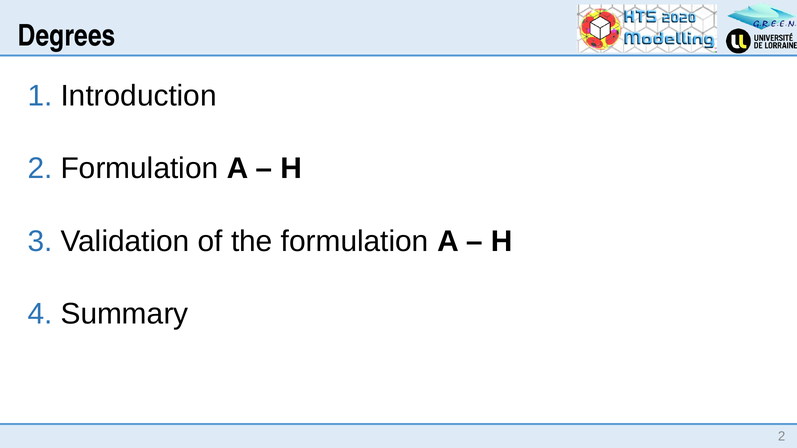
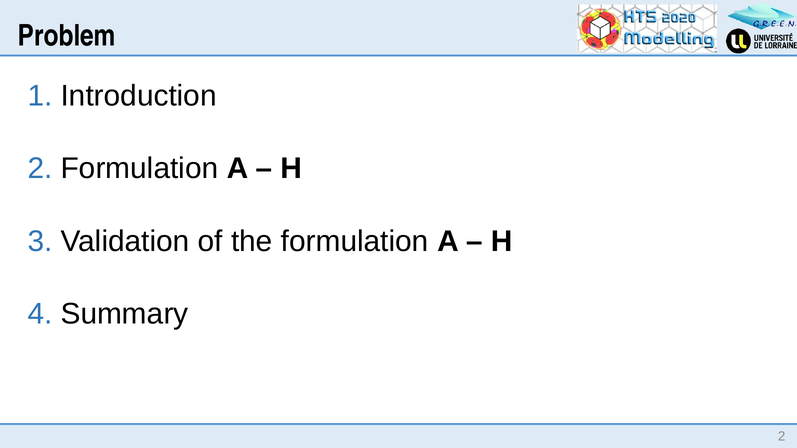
Degrees: Degrees -> Problem (67, 36)
